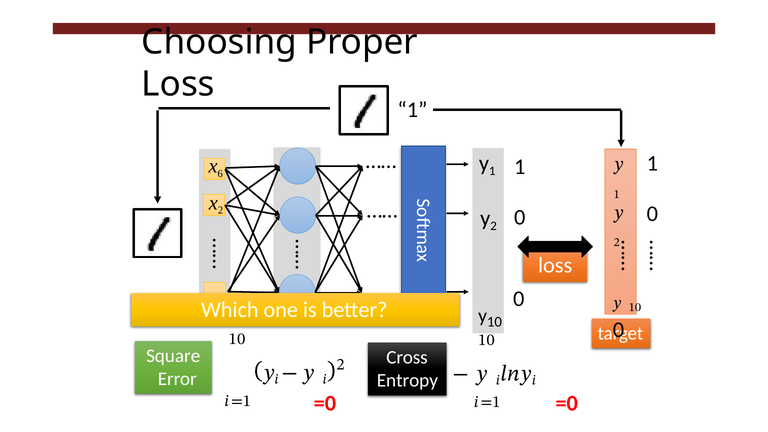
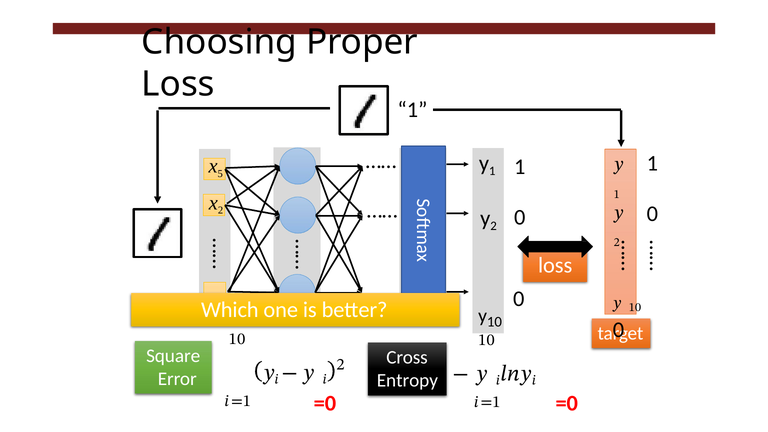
6: 6 -> 5 (220, 174)
